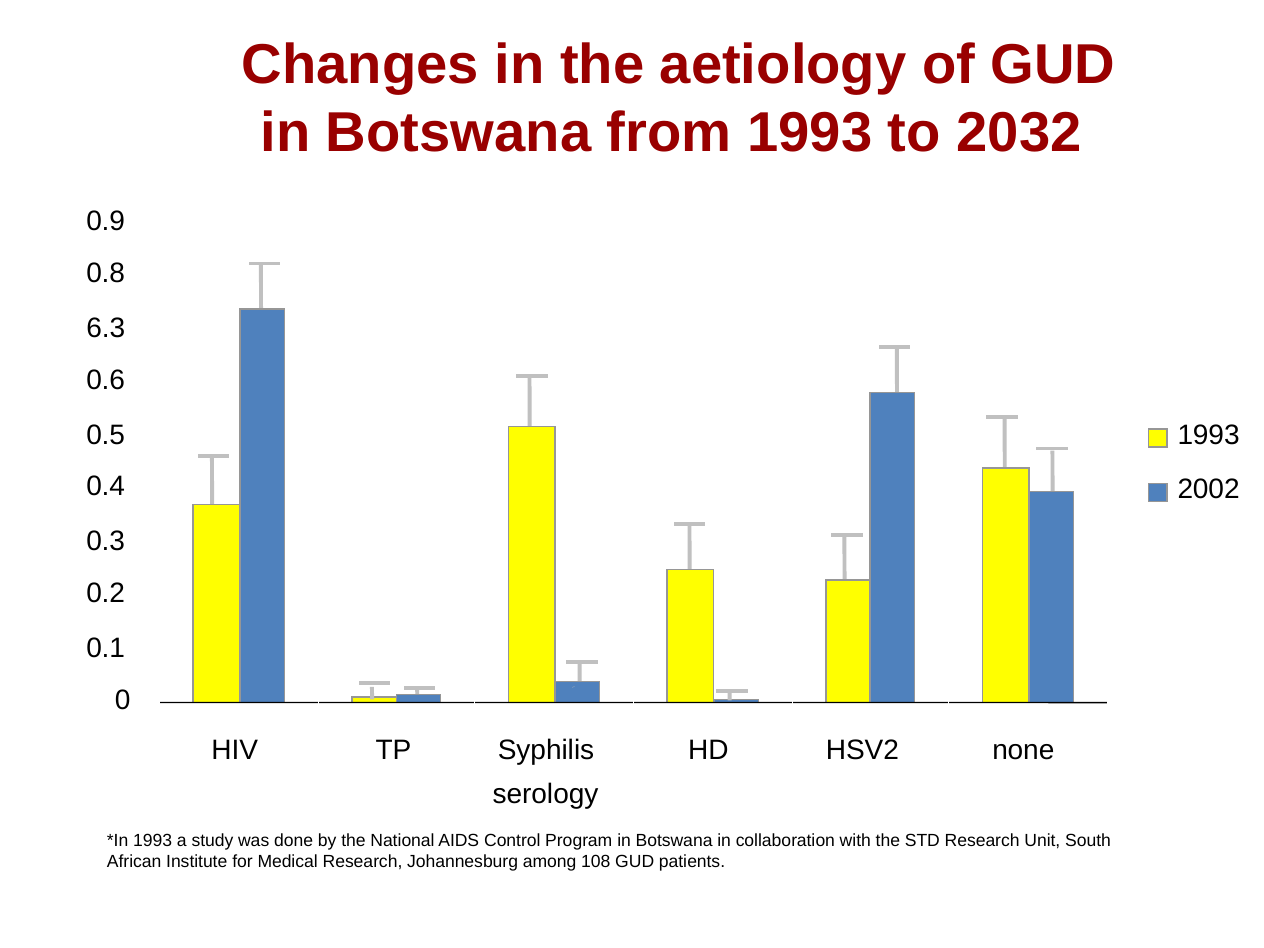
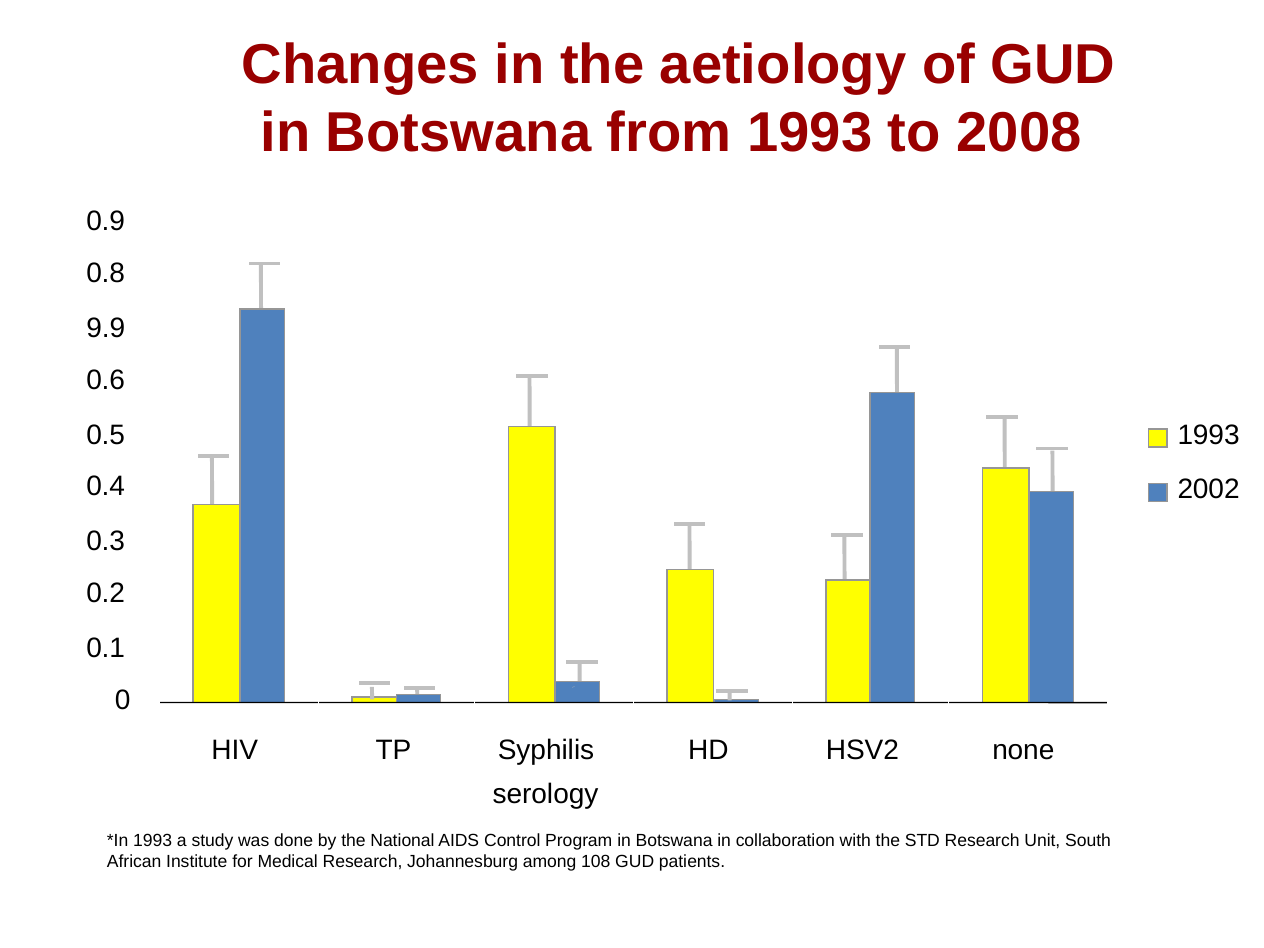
2032: 2032 -> 2008 (1019, 133)
6.3: 6.3 -> 9.9 (106, 328)
